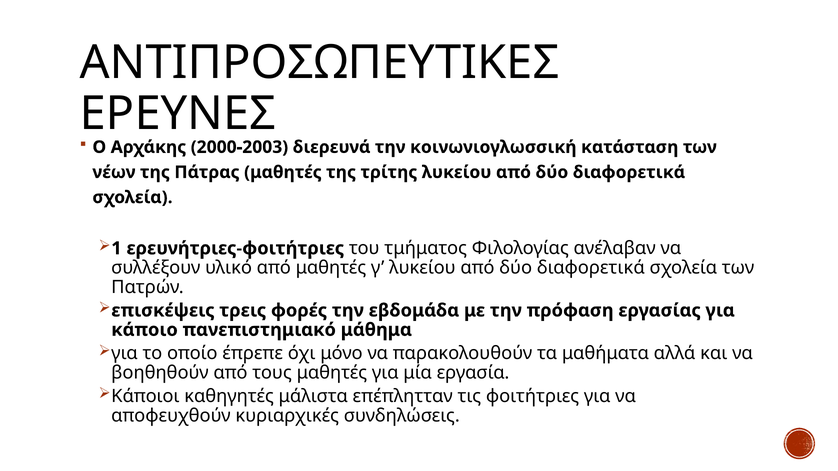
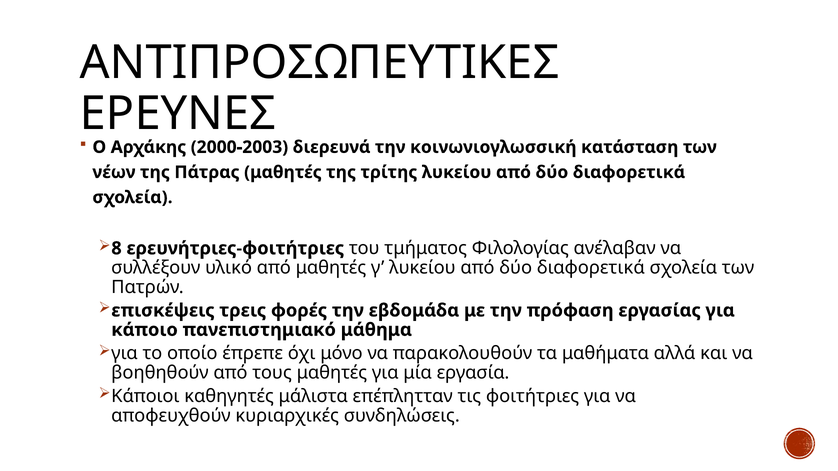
1: 1 -> 8 (116, 249)
